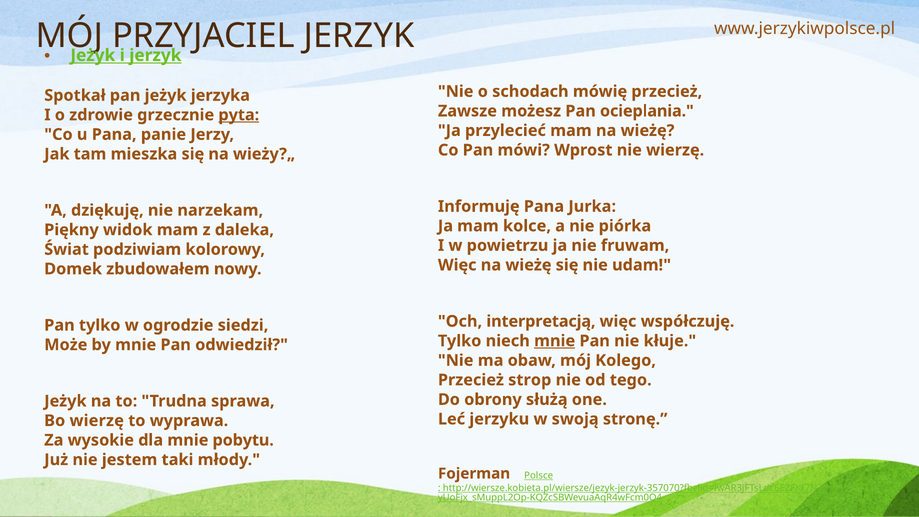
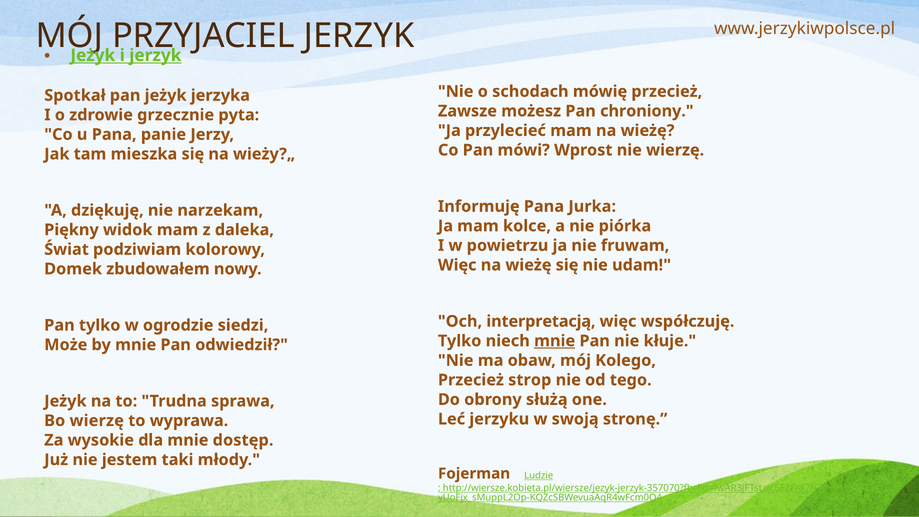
ocieplania: ocieplania -> chroniony (647, 111)
pyta underline: present -> none (239, 115)
pobytu: pobytu -> dostęp (243, 440)
Polsce: Polsce -> Ludzie (539, 475)
